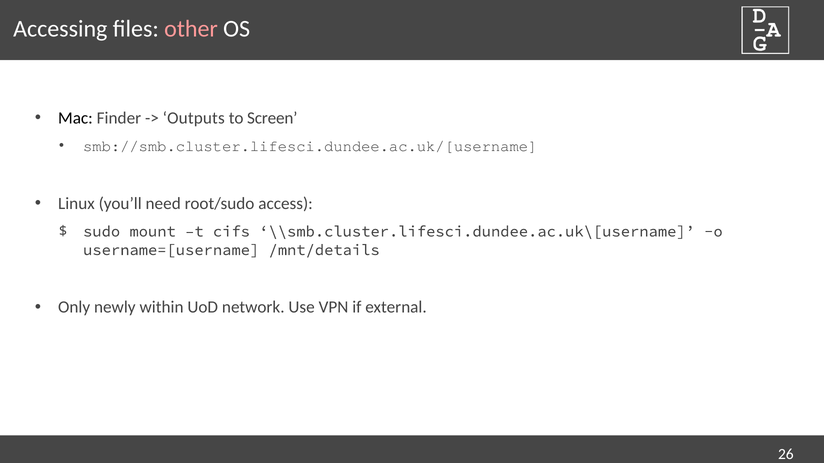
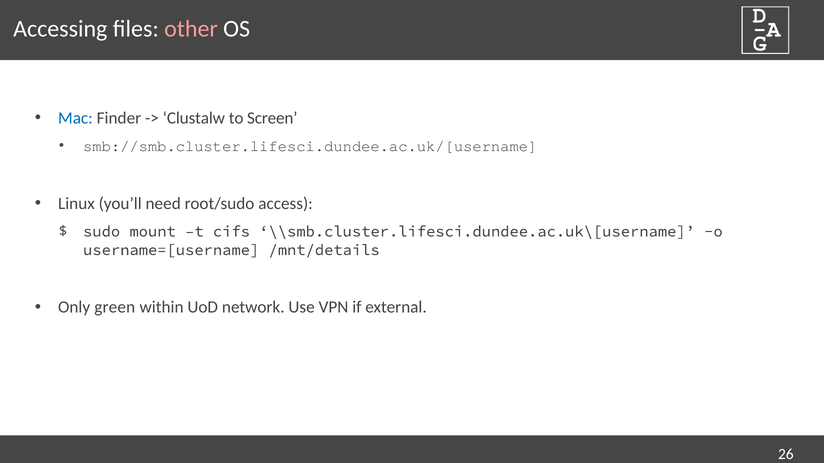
Mac colour: black -> blue (75, 118)
Outputs: Outputs -> Clustalw (194, 118)
newly: newly -> green (115, 308)
